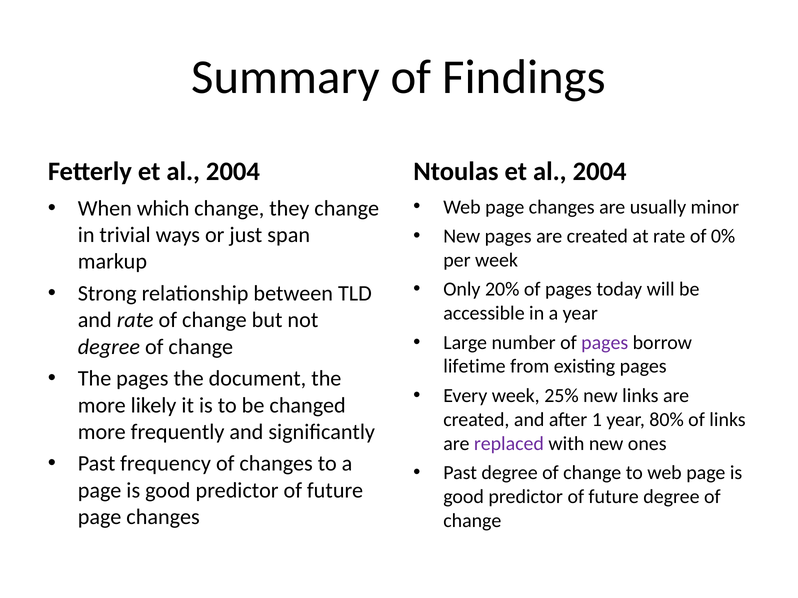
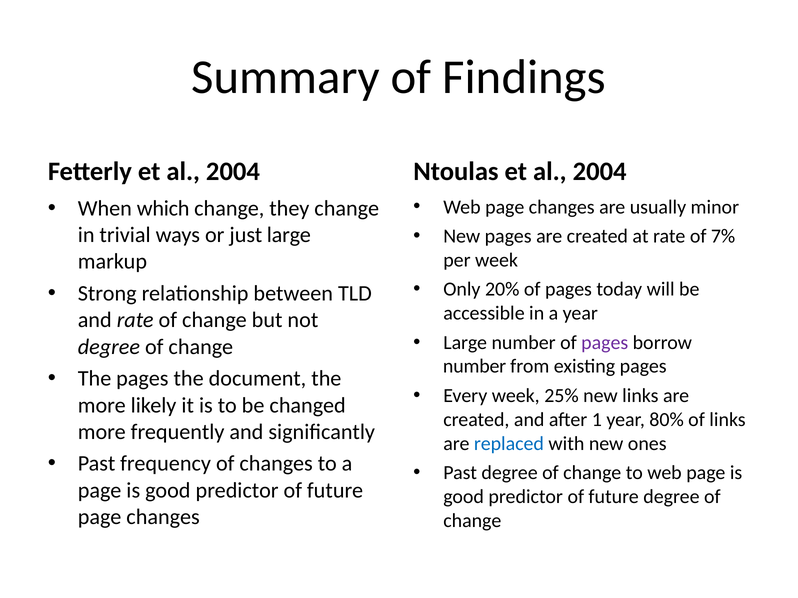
0%: 0% -> 7% (723, 236)
just span: span -> large (289, 235)
lifetime: lifetime -> number (475, 367)
replaced colour: purple -> blue (509, 444)
